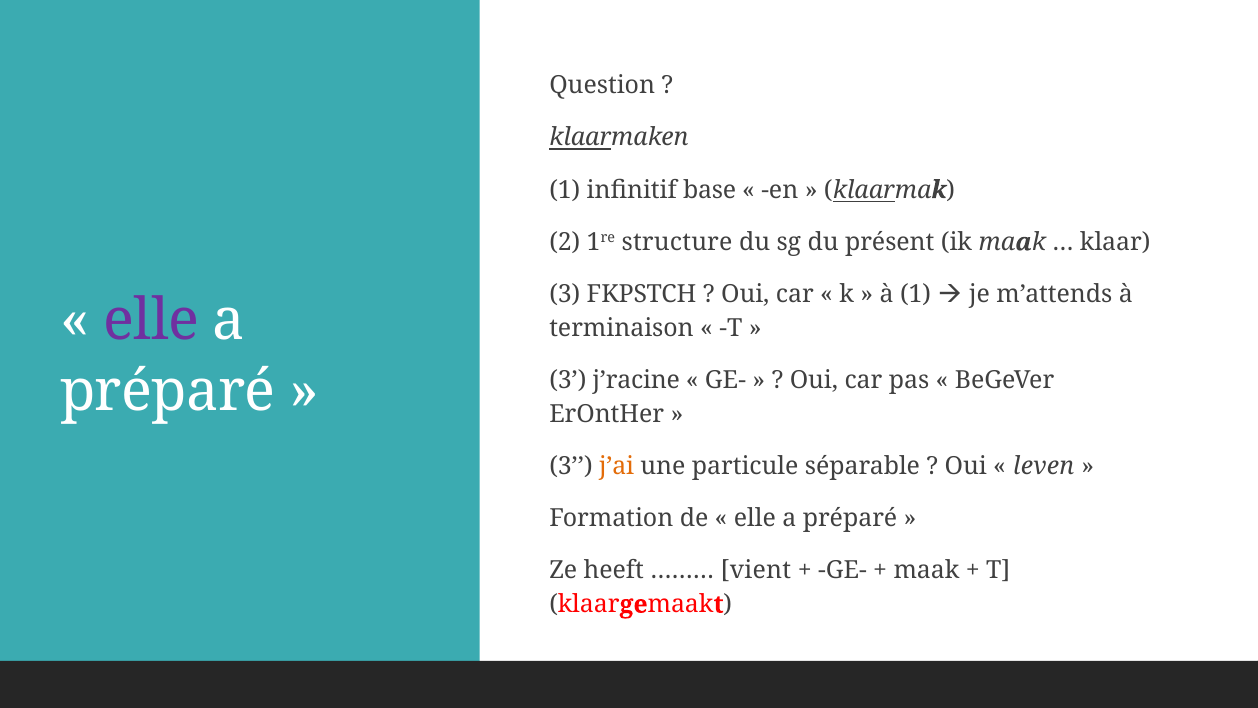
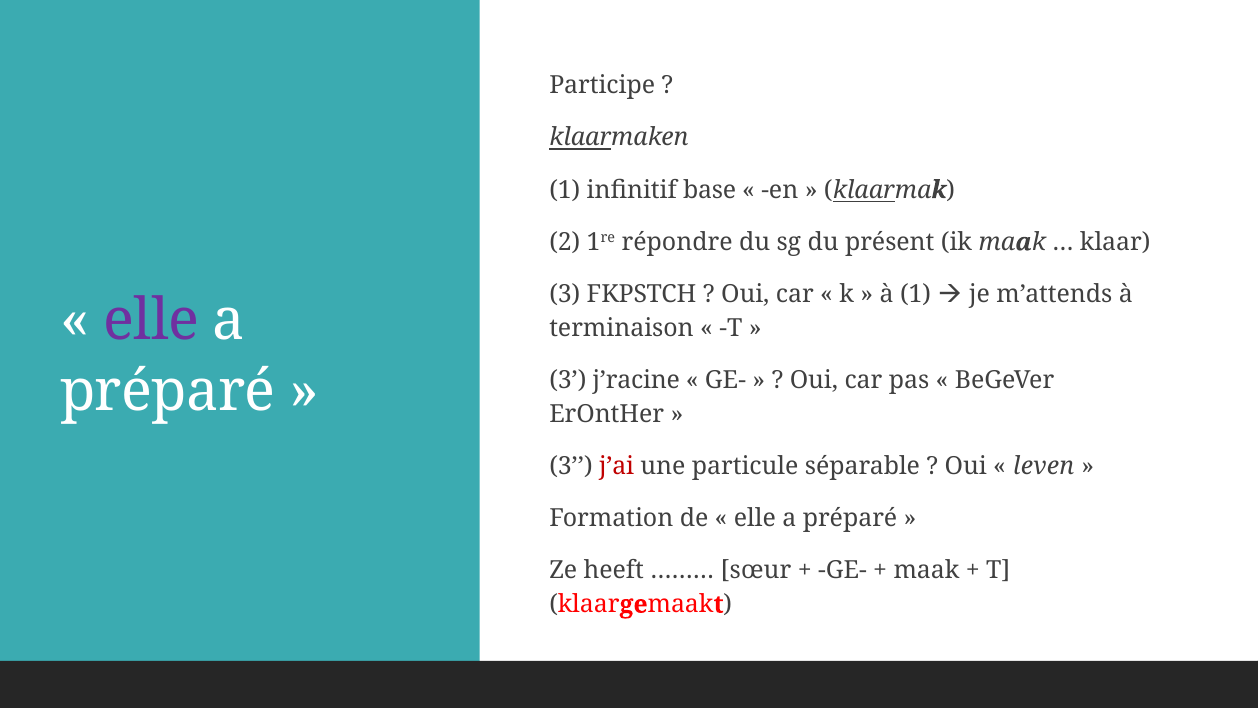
Question: Question -> Participe (602, 86)
structure: structure -> répondre (677, 242)
j’ai colour: orange -> red (617, 466)
vient: vient -> sœur (756, 570)
